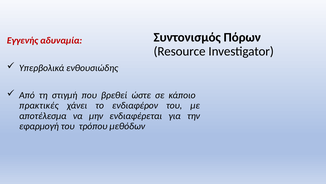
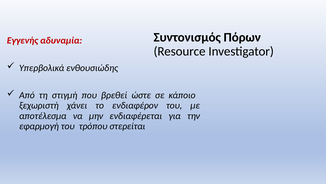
πρακτικές: πρακτικές -> ξεχωριστή (39, 105)
μεθόδων: μεθόδων -> στερείται (127, 126)
